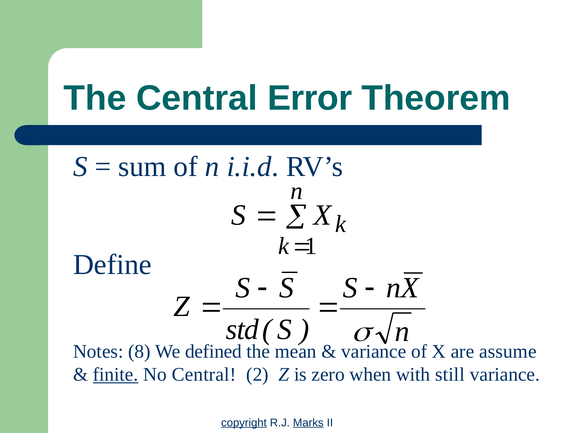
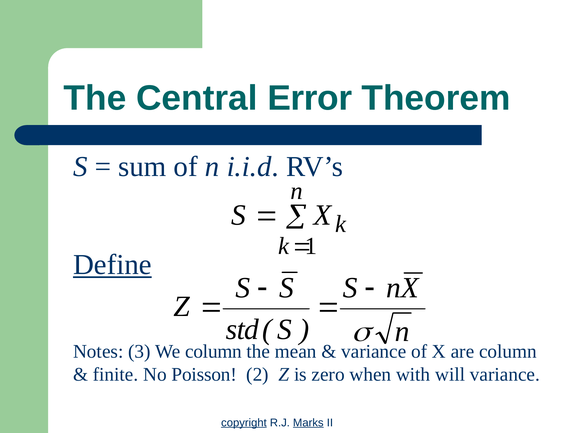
Define underline: none -> present (112, 265)
8: 8 -> 3 (139, 352)
We defined: defined -> column (214, 352)
are assume: assume -> column (508, 352)
finite underline: present -> none (116, 375)
No Central: Central -> Poisson (204, 375)
still: still -> will (450, 375)
